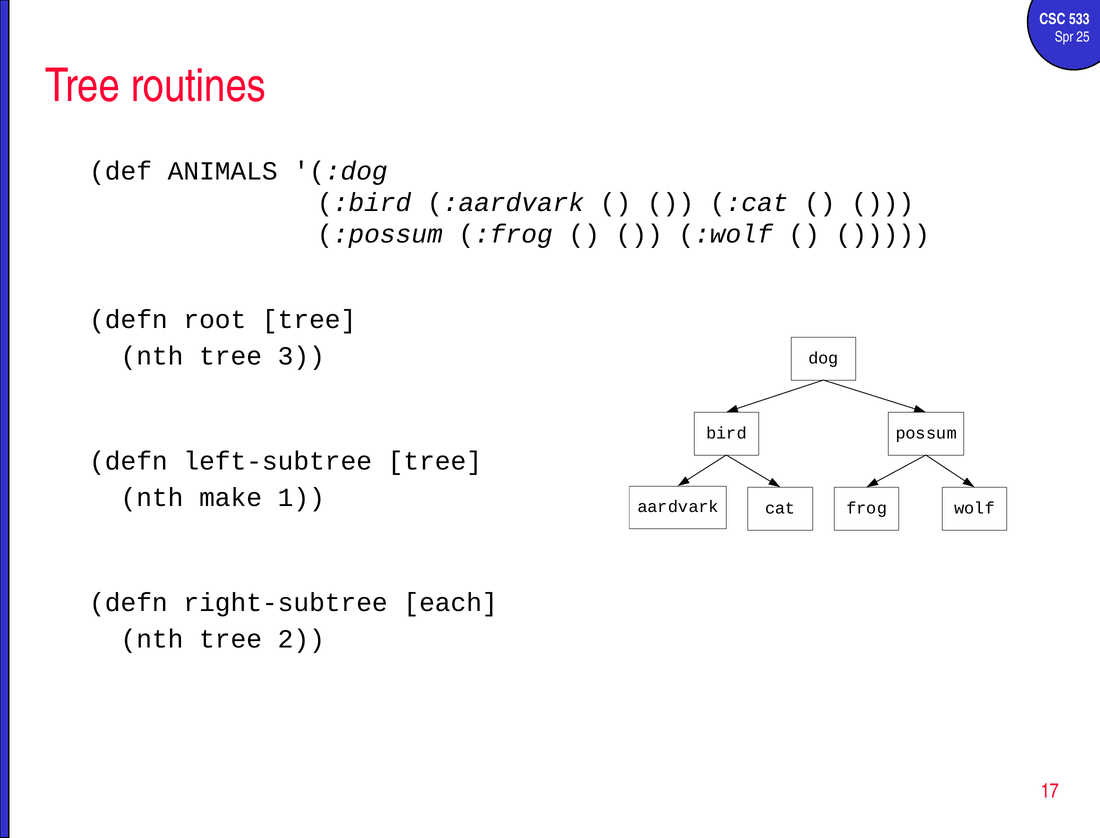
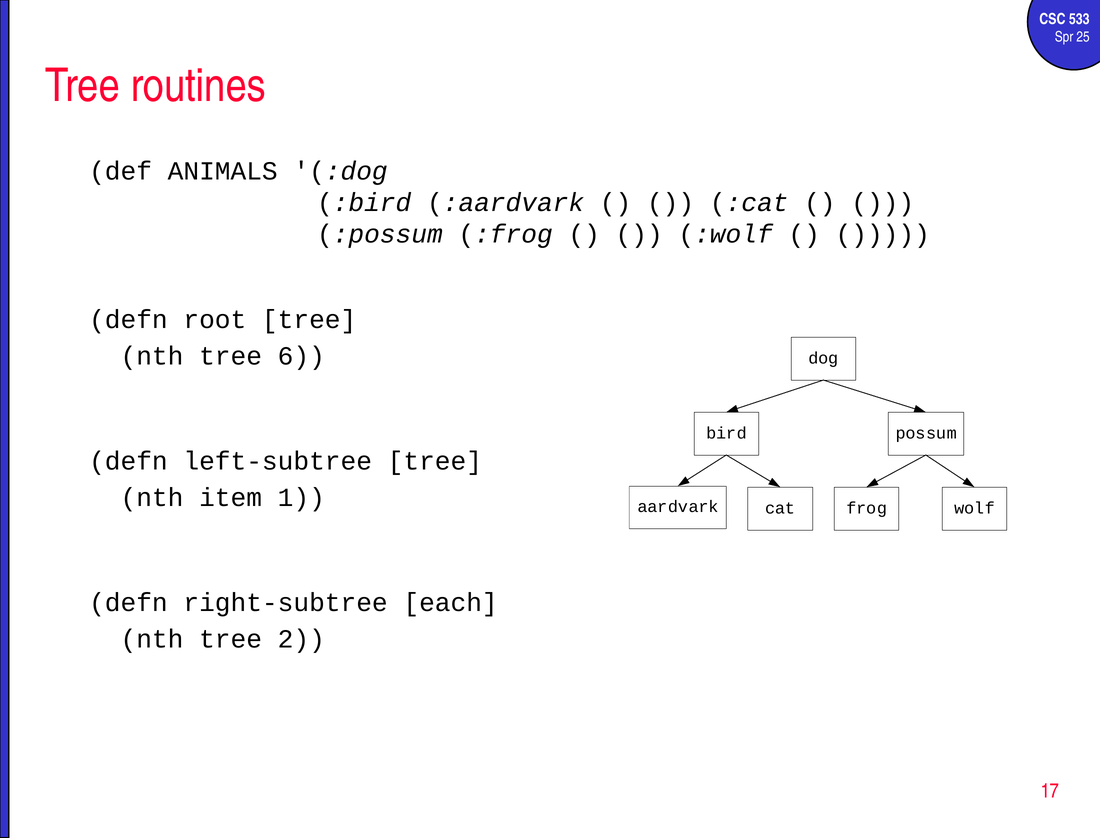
3: 3 -> 6 (301, 356)
make: make -> item (231, 498)
